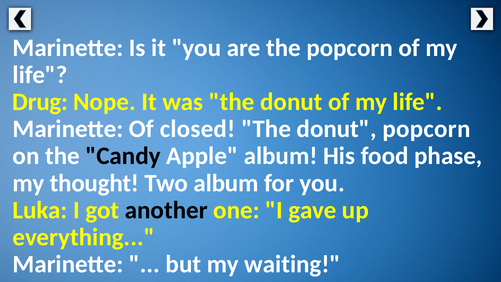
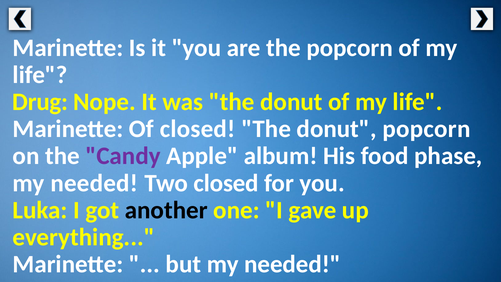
Candy colour: black -> purple (123, 156)
thought: thought -> needed (94, 183)
Two album: album -> closed (226, 183)
but my waiting: waiting -> needed (292, 264)
